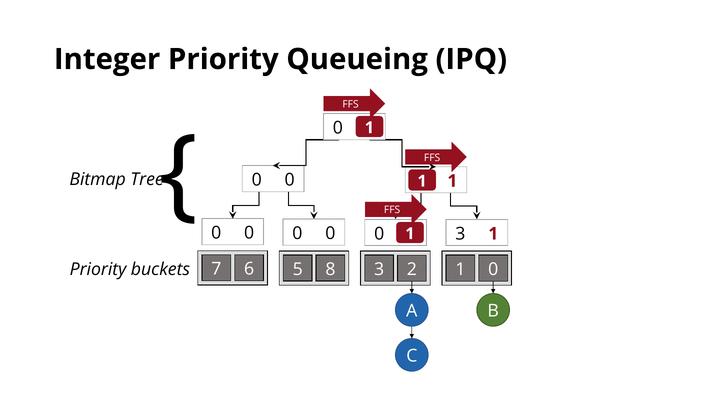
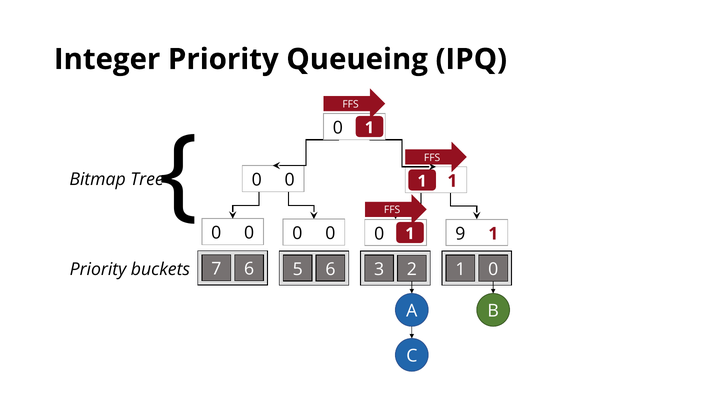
3: 3 -> 9 (460, 234)
5 8: 8 -> 6 (330, 269)
